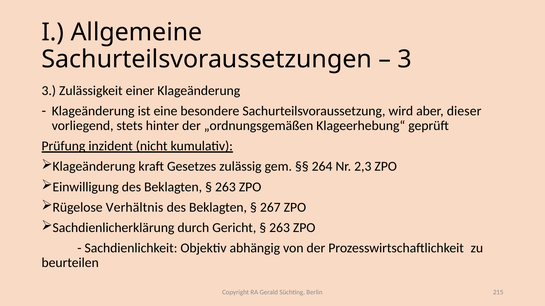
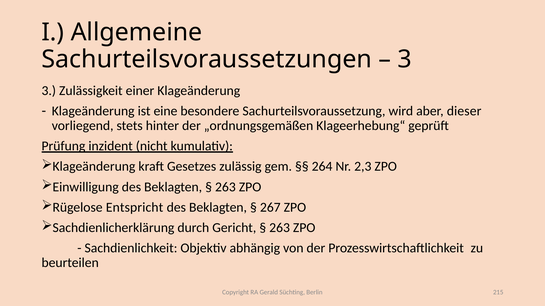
Verhältnis: Verhältnis -> Entspricht (135, 208)
